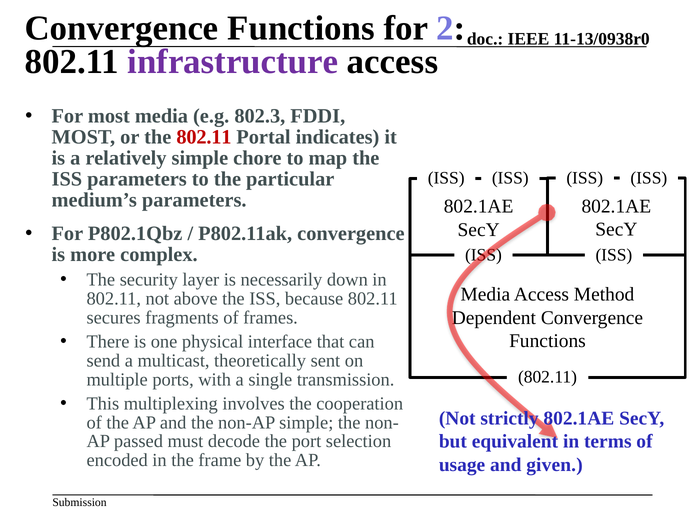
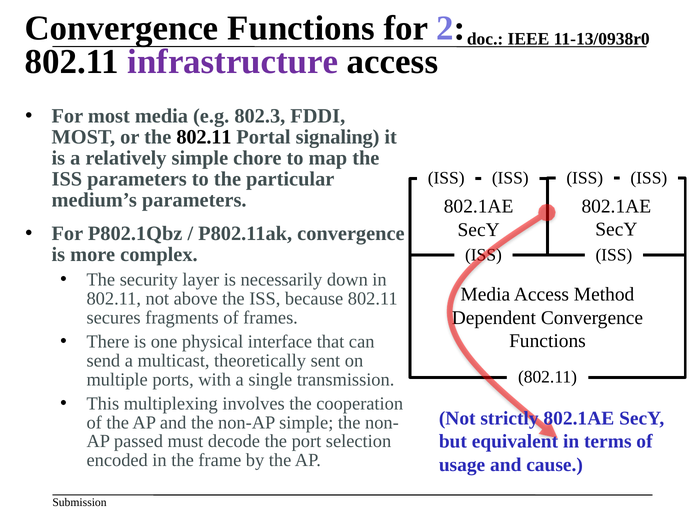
802.11 colour: red -> black (204, 137)
indicates: indicates -> signaling (338, 137)
given: given -> cause (555, 465)
